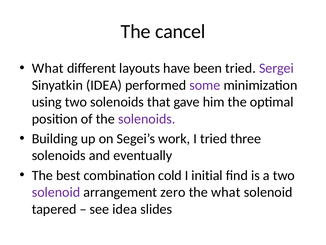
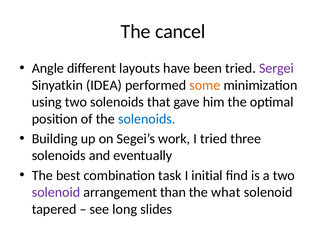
What: What -> Angle (48, 68)
some colour: purple -> orange (205, 85)
solenoids colour: purple -> blue (147, 119)
cold: cold -> task (170, 175)
zero: zero -> than (173, 192)
see idea: idea -> long (125, 209)
